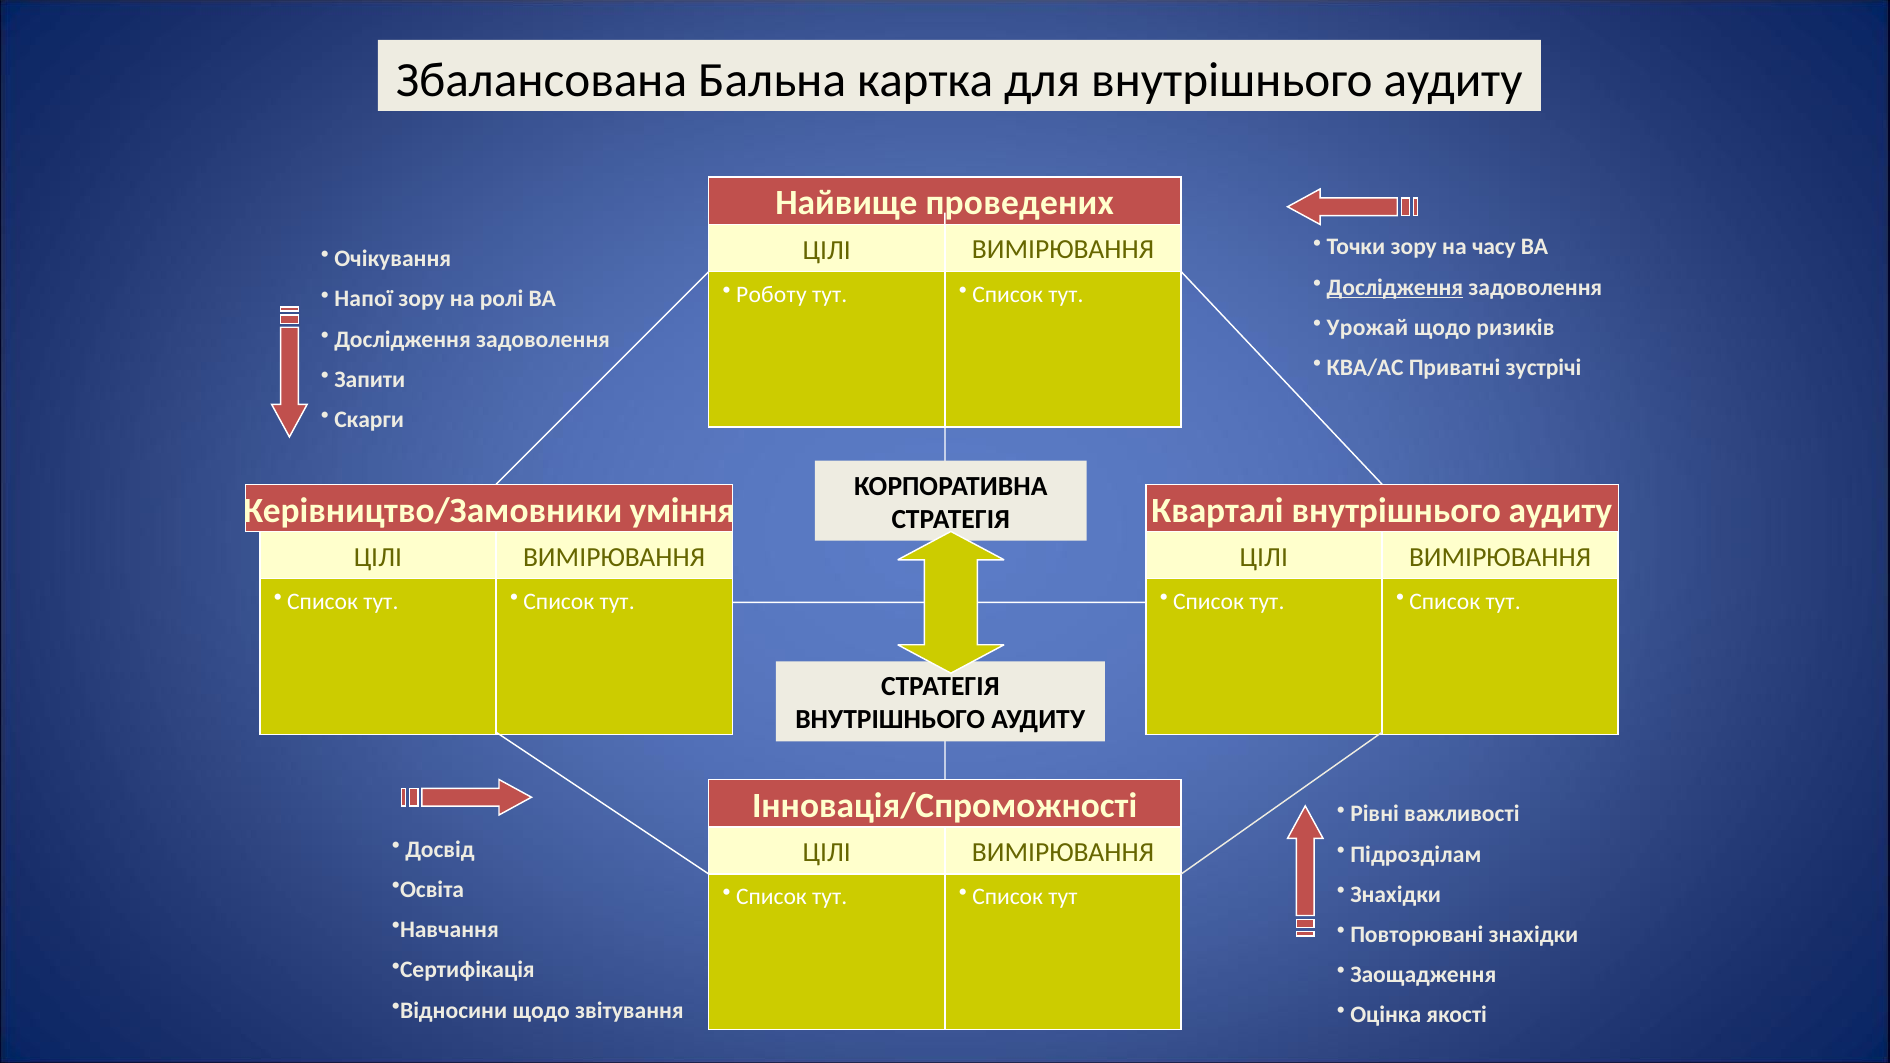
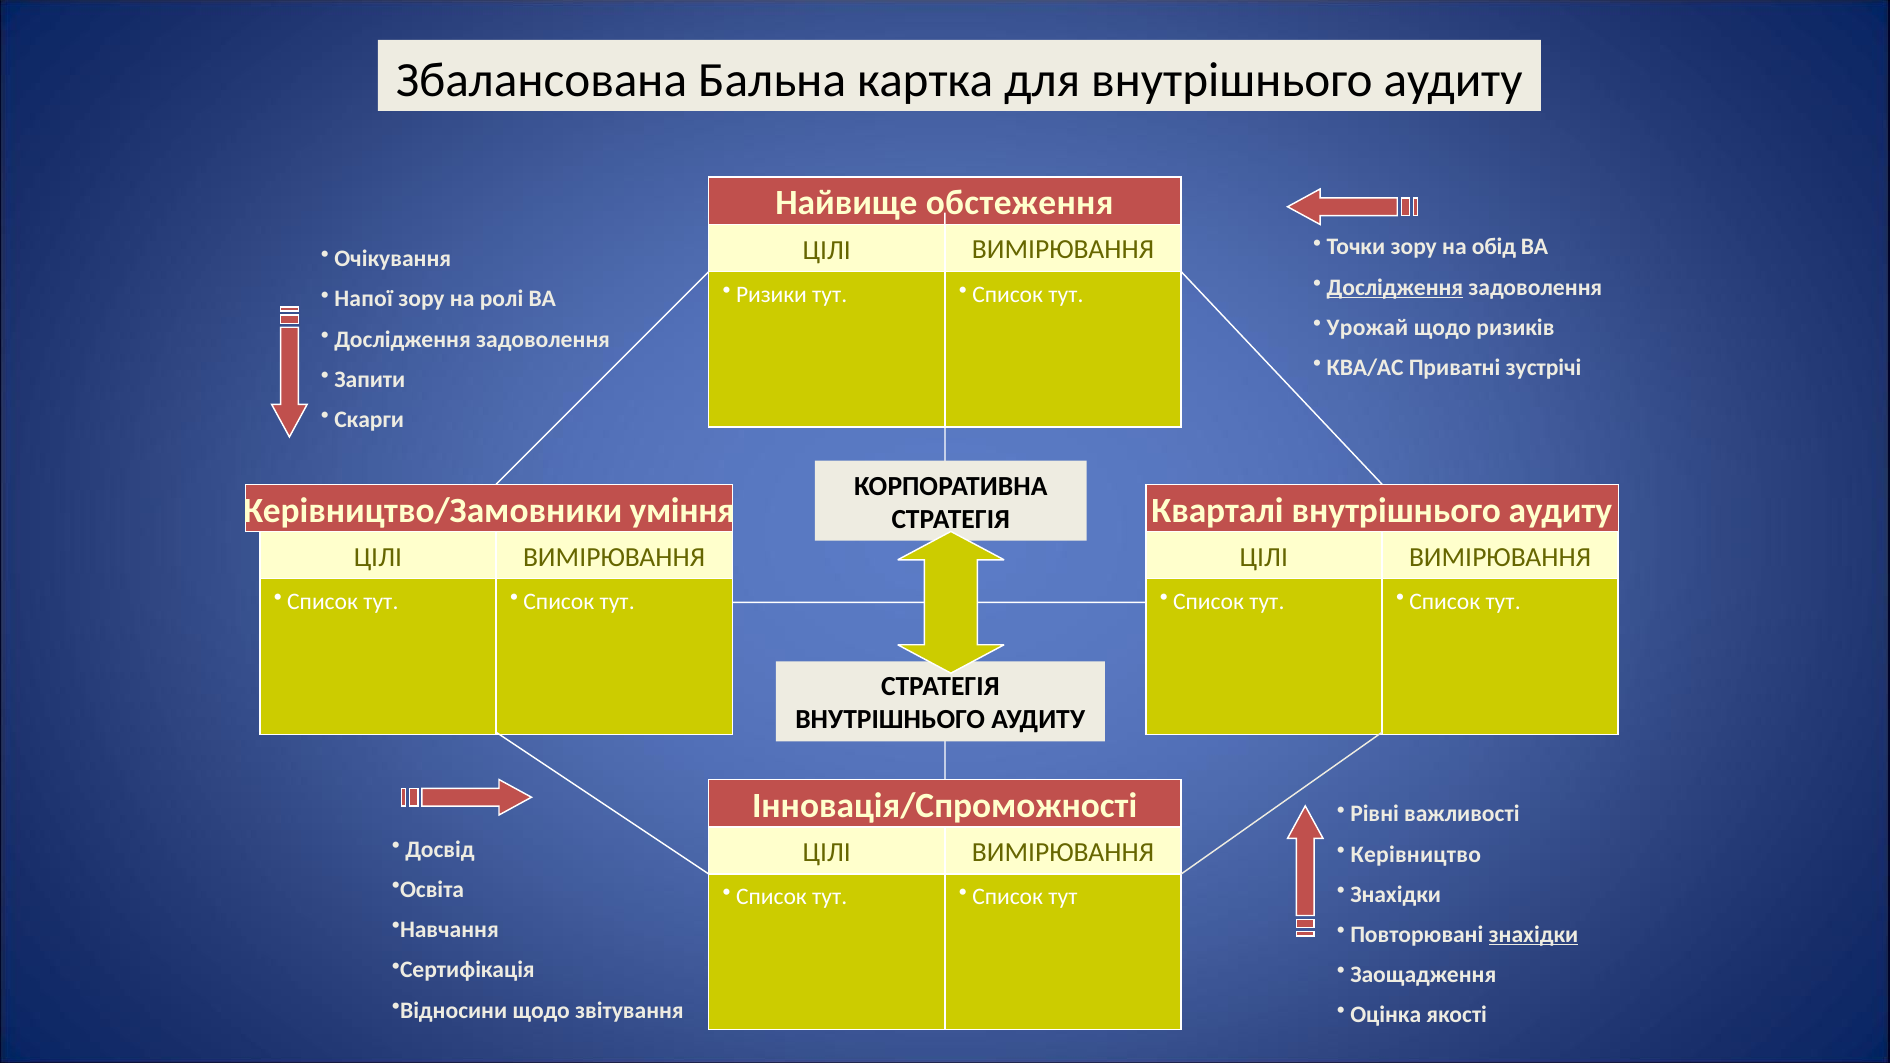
проведених: проведених -> обстеження (1020, 203)
часу: часу -> обід (1494, 247)
Роботу: Роботу -> Ризики (772, 294)
Підрозділам: Підрозділам -> Керівництво (1416, 854)
знахідки underline: none -> present (1533, 935)
